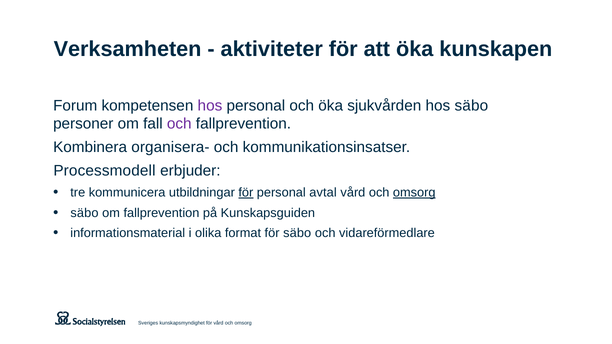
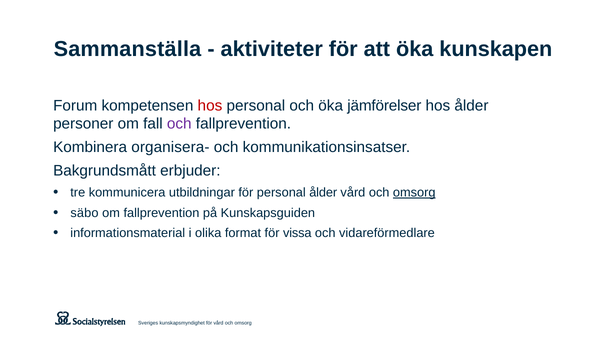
Verksamheten: Verksamheten -> Sammanställa (127, 49)
hos colour: purple -> red (210, 106)
sjukvården: sjukvården -> jämförelser (384, 106)
hos säbo: säbo -> ålder (471, 106)
Processmodell: Processmodell -> Bakgrundsmått (105, 171)
för underline: present -> none (246, 193)
personal avtal: avtal -> ålder (323, 193)
för säbo: säbo -> vissa (297, 233)
